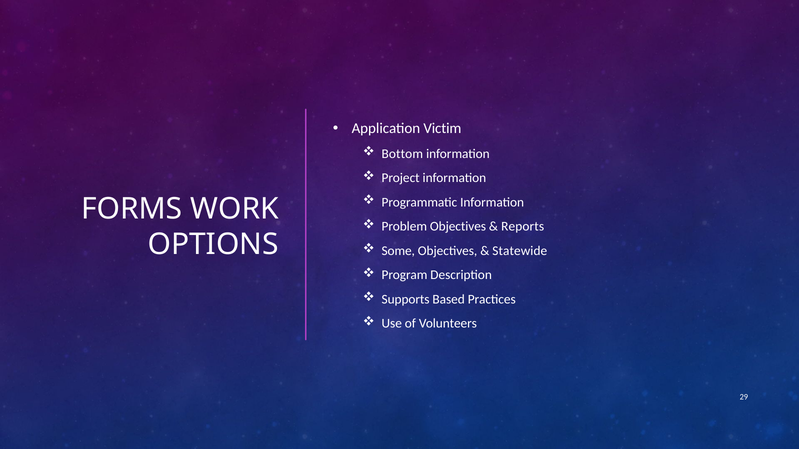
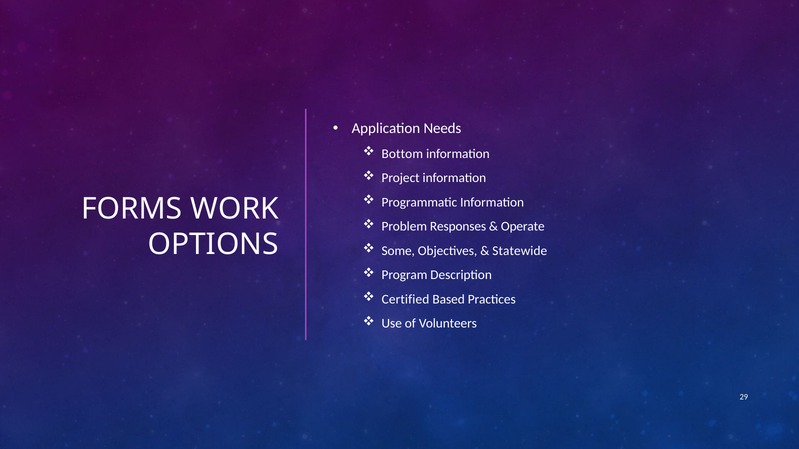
Victim: Victim -> Needs (442, 129)
Problem Objectives: Objectives -> Responses (458, 227)
Reports: Reports -> Operate (523, 227)
Supports: Supports -> Certified (405, 299)
